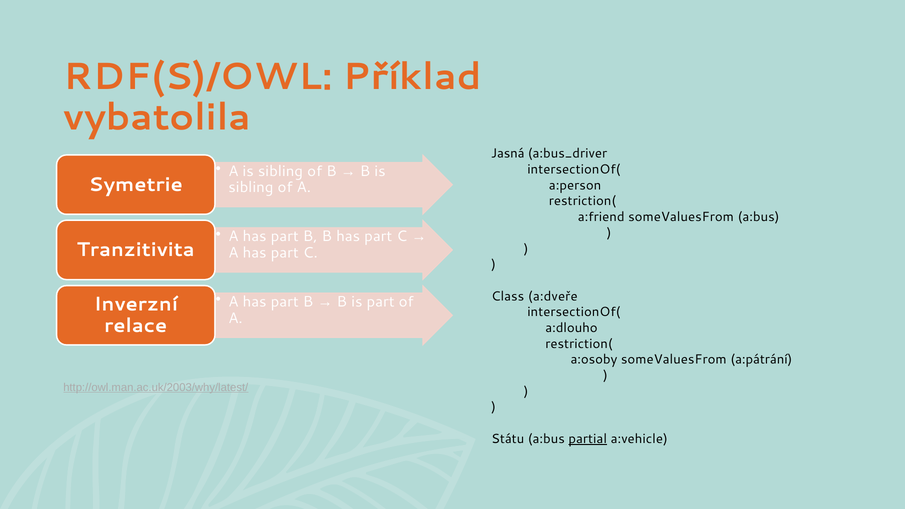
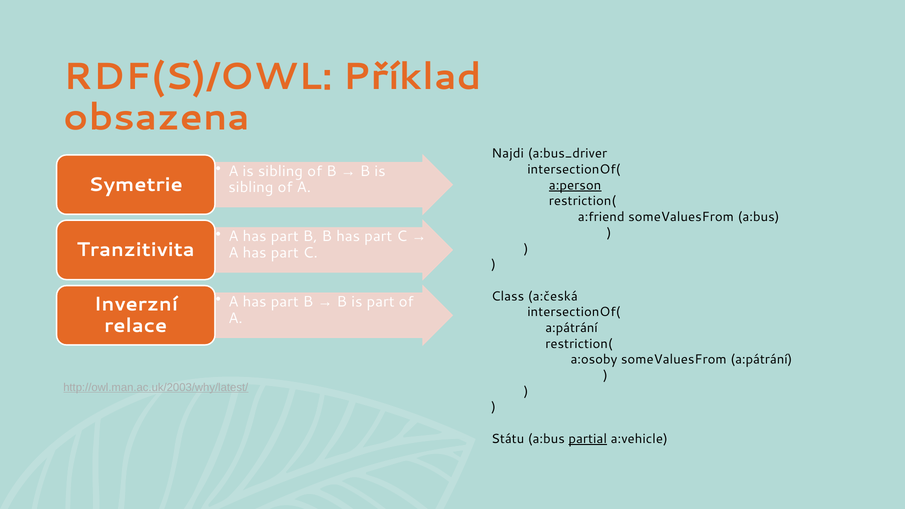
vybatolila: vybatolila -> obsazena (157, 117)
Jasná: Jasná -> Najdi (508, 154)
a:person underline: none -> present (575, 185)
a:dveře: a:dveře -> a:česká (553, 296)
a:dlouho: a:dlouho -> a:pátrání (571, 328)
